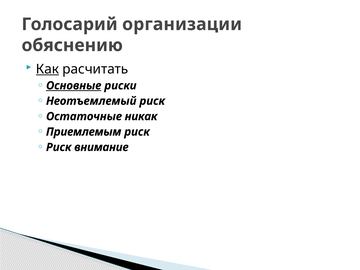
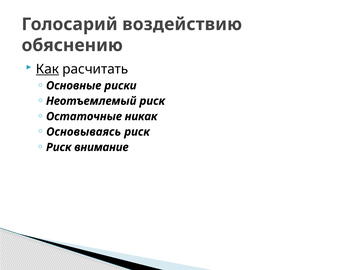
организации: организации -> воздействию (182, 24)
Основные underline: present -> none (74, 86)
Приемлемым: Приемлемым -> Основываясь (84, 132)
